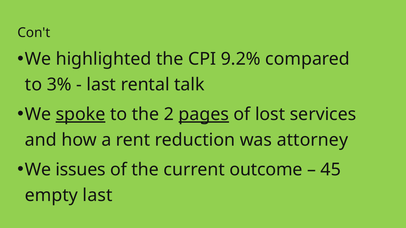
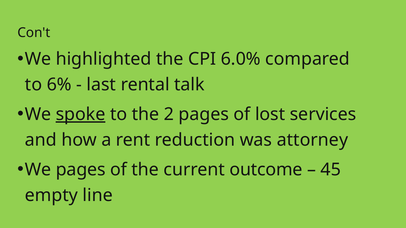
9.2%: 9.2% -> 6.0% (241, 59)
3%: 3% -> 6% (59, 85)
pages underline: present -> none (204, 115)
We issues: issues -> pages (81, 170)
empty last: last -> line (98, 196)
